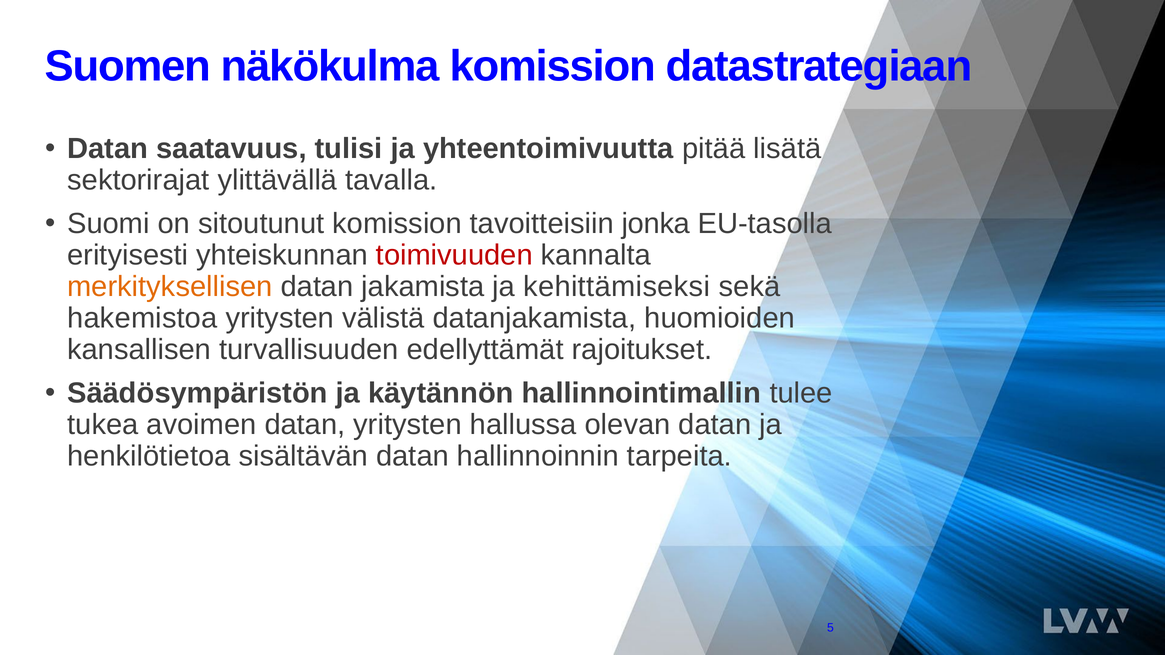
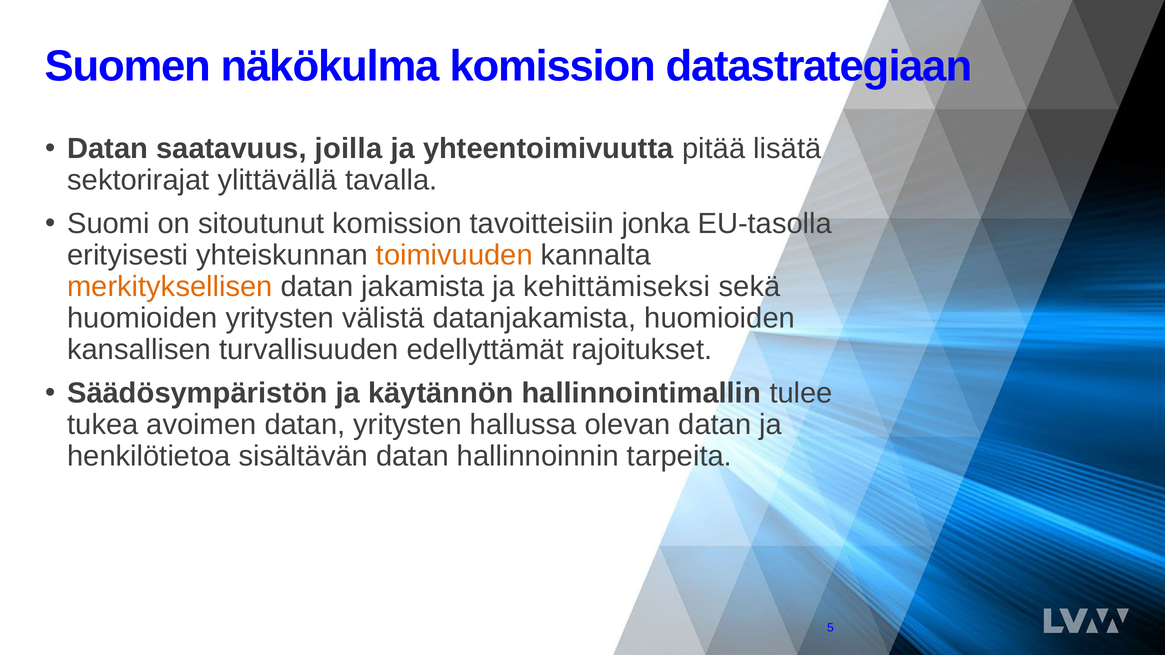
tulisi: tulisi -> joilla (348, 149)
toimivuuden colour: red -> orange (454, 255)
hakemistoa: hakemistoa -> huomioiden (142, 318)
